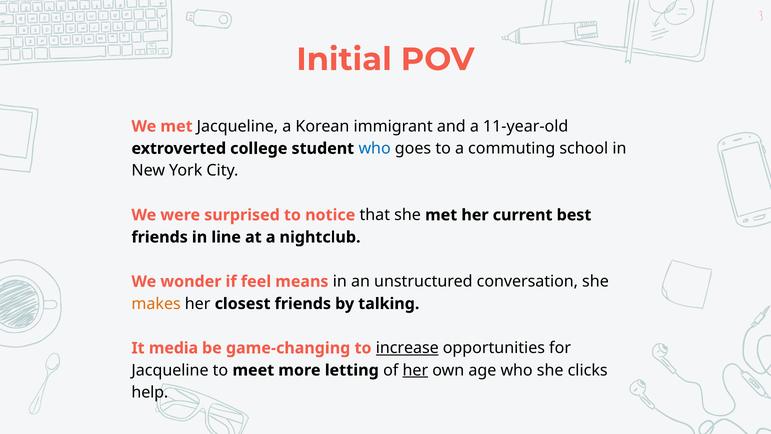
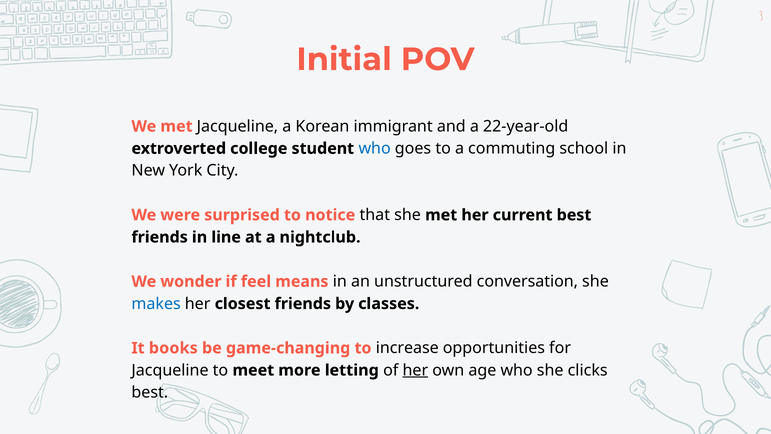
11-year-old: 11-year-old -> 22-year-old (526, 126)
makes colour: orange -> blue (156, 304)
talking: talking -> classes (389, 304)
media: media -> books (173, 348)
increase underline: present -> none (407, 348)
help: help -> best (150, 392)
